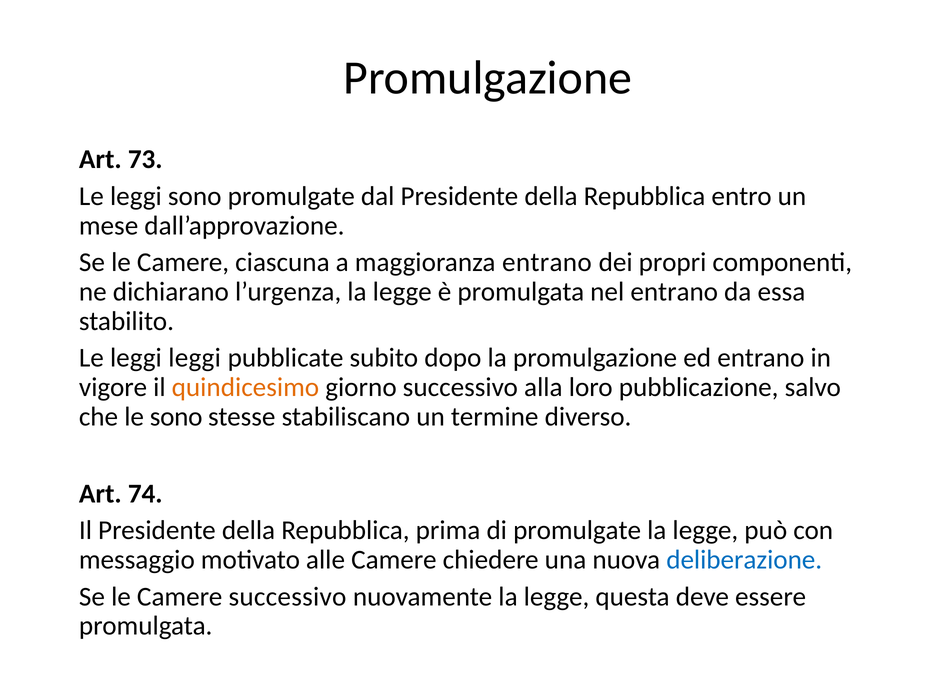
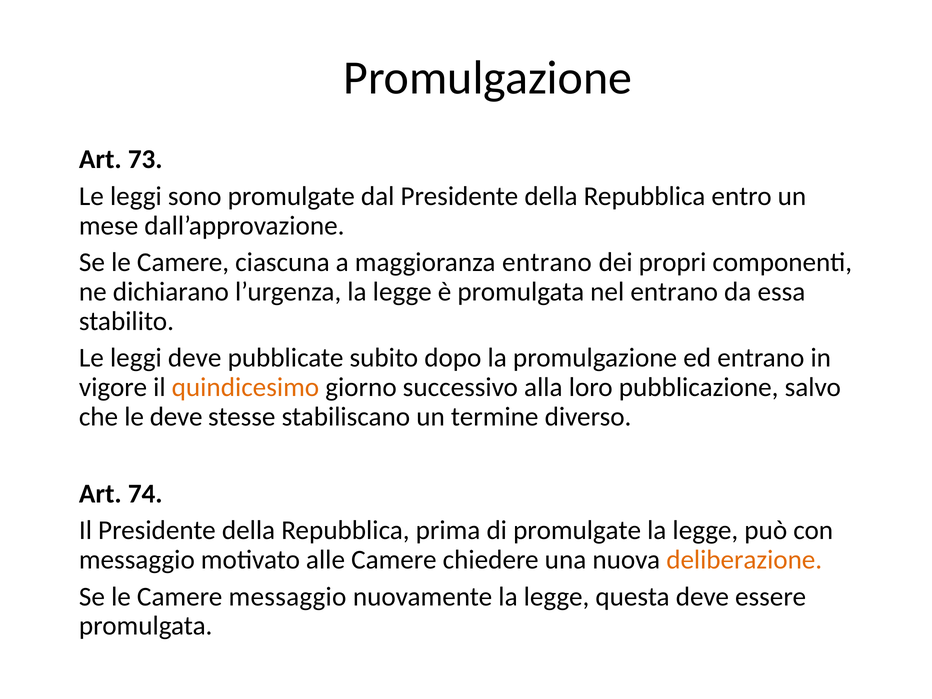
leggi leggi: leggi -> deve (195, 358)
le sono: sono -> deve (176, 417)
deliberazione colour: blue -> orange (744, 560)
Camere successivo: successivo -> messaggio (287, 597)
